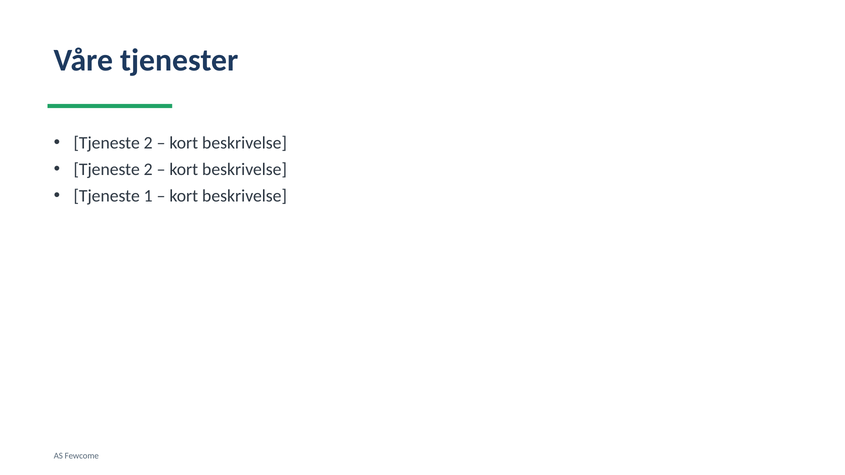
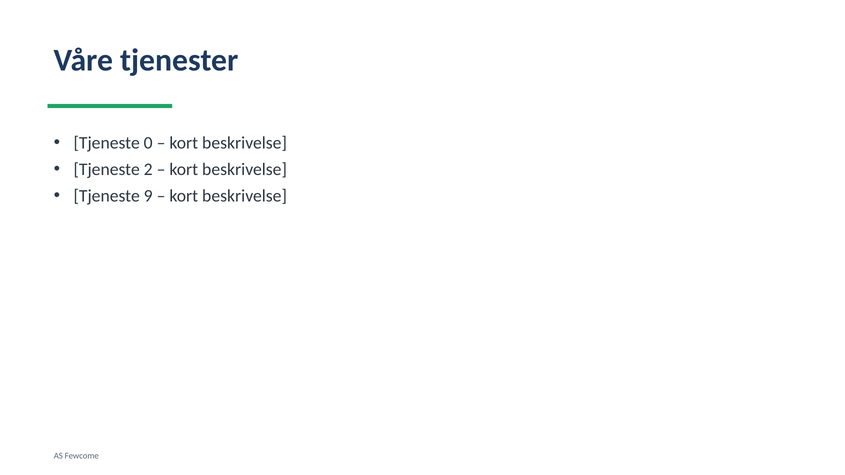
2: 2 -> 0 (148, 143)
1: 1 -> 9 (148, 196)
